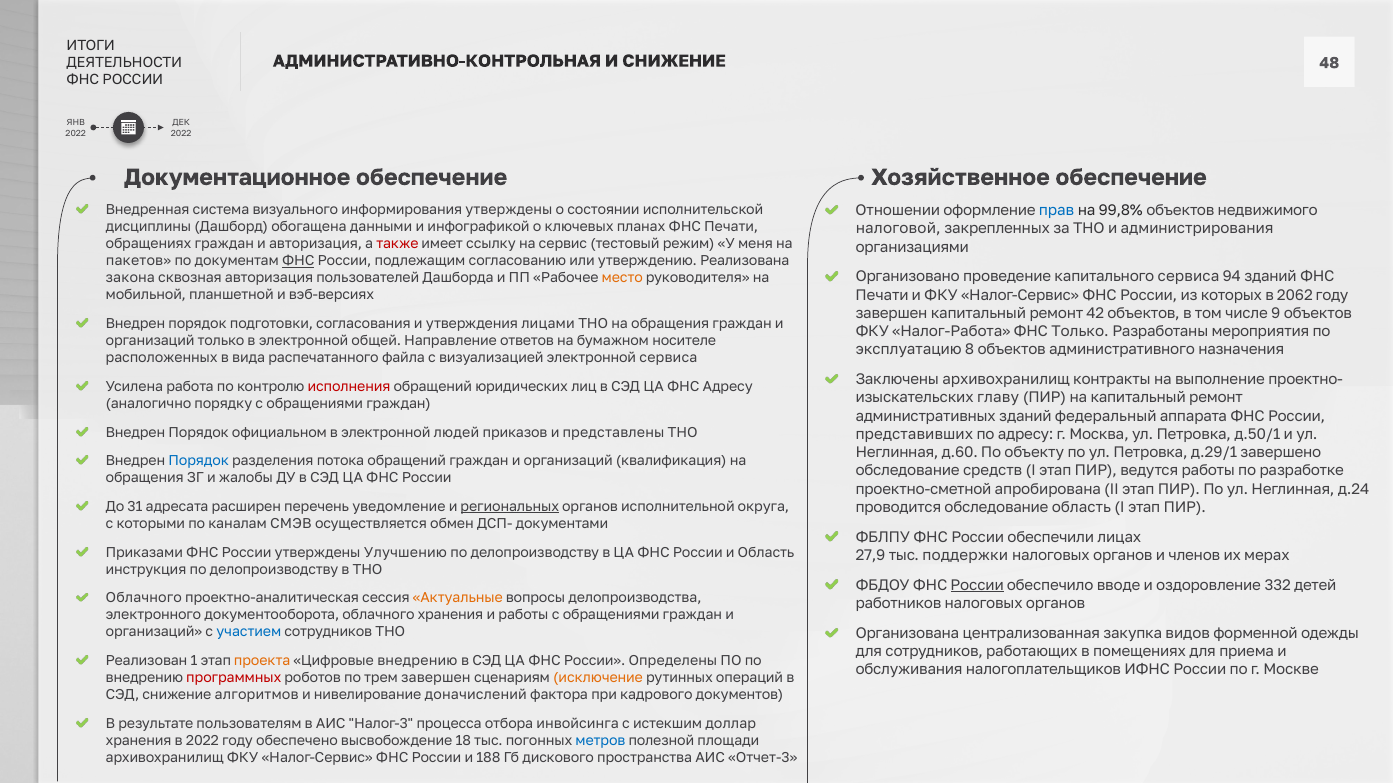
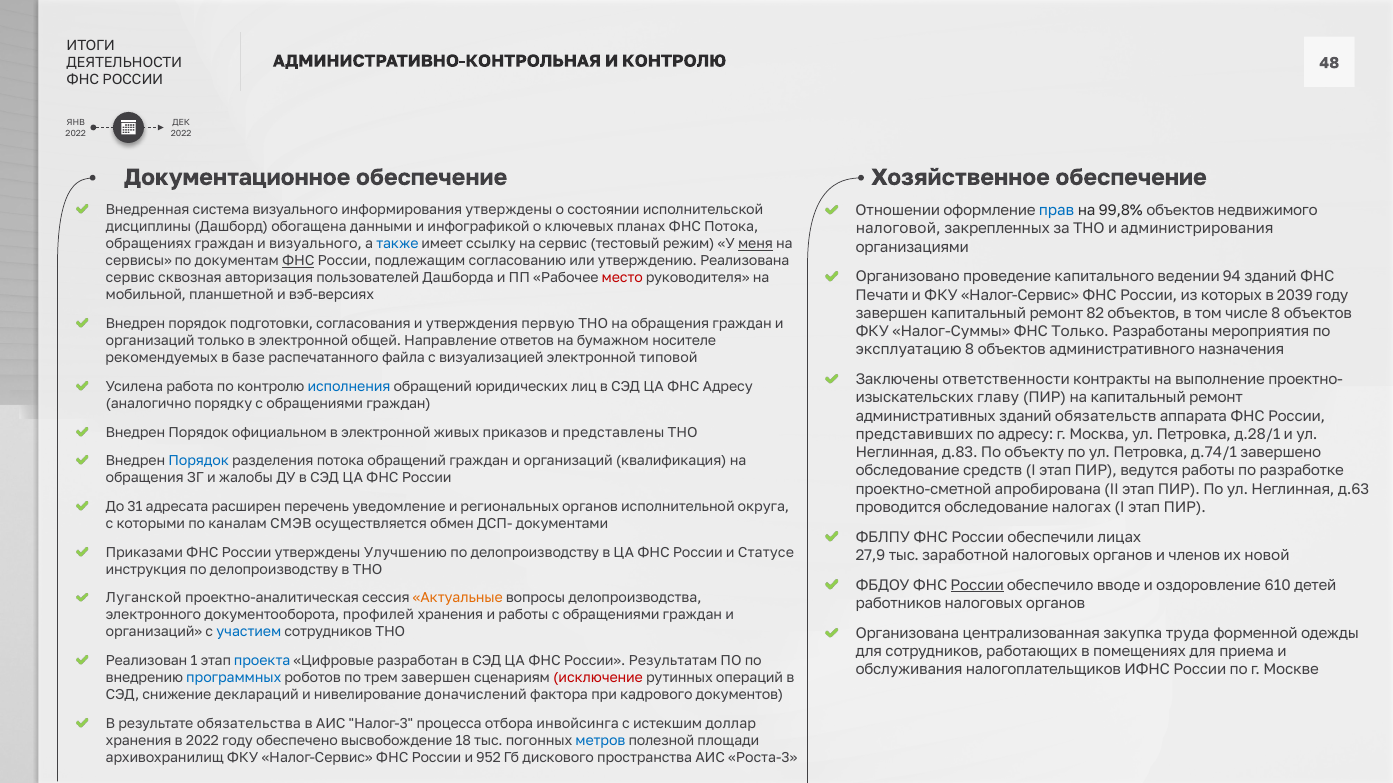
И СНИЖЕНИЕ: СНИЖЕНИЕ -> КОНТРОЛЮ (674, 61)
планах ФНС Печати: Печати -> Потока (731, 227)
и авторизация: авторизация -> визуального (316, 244)
также colour: red -> blue (397, 244)
меня underline: none -> present (756, 244)
пакетов: пакетов -> сервисы (139, 261)
капитального сервиса: сервиса -> ведении (1189, 277)
закона: закона -> сервис (130, 278)
место colour: orange -> red (622, 278)
2062: 2062 -> 2039 (1295, 295)
42: 42 -> 82 (1095, 314)
числе 9: 9 -> 8 (1276, 314)
лицами: лицами -> первую (548, 324)
Налог-Работа: Налог-Работа -> Налог-Суммы (951, 332)
расположенных: расположенных -> рекомендуемых (162, 358)
вида: вида -> базе (249, 358)
электронной сервиса: сервиса -> типовой (668, 358)
Заключены архивохранилищ: архивохранилищ -> ответственности (1006, 380)
исполнения colour: red -> blue (349, 387)
федеральный: федеральный -> обязательств (1106, 416)
людей: людей -> живых (457, 433)
д.50/1: д.50/1 -> д.28/1 (1257, 435)
д.60: д.60 -> д.83 (960, 453)
д.29/1: д.29/1 -> д.74/1 (1214, 453)
д.24: д.24 -> д.63 (1354, 490)
региональных underline: present -> none (510, 507)
обследование область: область -> налогах (1082, 508)
и Область: Область -> Статусе (766, 553)
поддержки: поддержки -> заработной (965, 556)
мерах: мерах -> новой (1267, 556)
332: 332 -> 610 (1278, 586)
Облачного: Облачного -> Луганской (144, 598)
документооборота облачного: облачного -> профилей (378, 616)
видов: видов -> труда (1188, 634)
проекта colour: orange -> blue (262, 661)
Цифровые внедрению: внедрению -> разработан (418, 661)
Определены: Определены -> Результатам (673, 661)
программных colour: red -> blue (234, 678)
исключение colour: orange -> red (598, 678)
алгоритмов: алгоритмов -> деклараций (257, 695)
пользователям: пользователям -> обязательства (249, 724)
188: 188 -> 952 (488, 758)
Отчет-3: Отчет-3 -> Роста-3 (763, 758)
